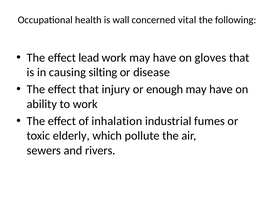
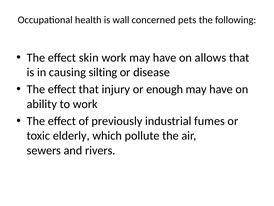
vital: vital -> pets (187, 20)
lead: lead -> skin (89, 57)
gloves: gloves -> allows (210, 57)
inhalation: inhalation -> previously (117, 121)
